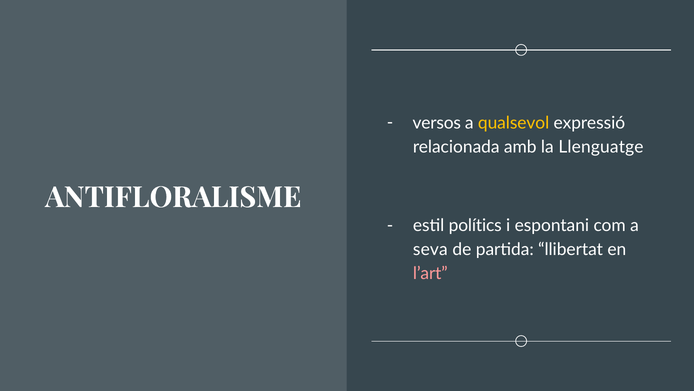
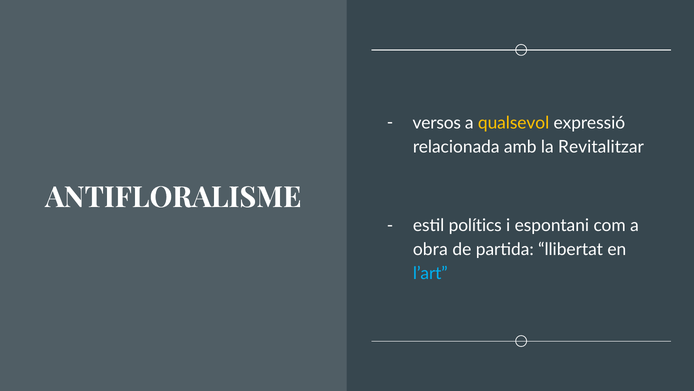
Llenguatge: Llenguatge -> Revitalitzar (601, 147)
seva: seva -> obra (430, 249)
l’art colour: pink -> light blue (430, 273)
